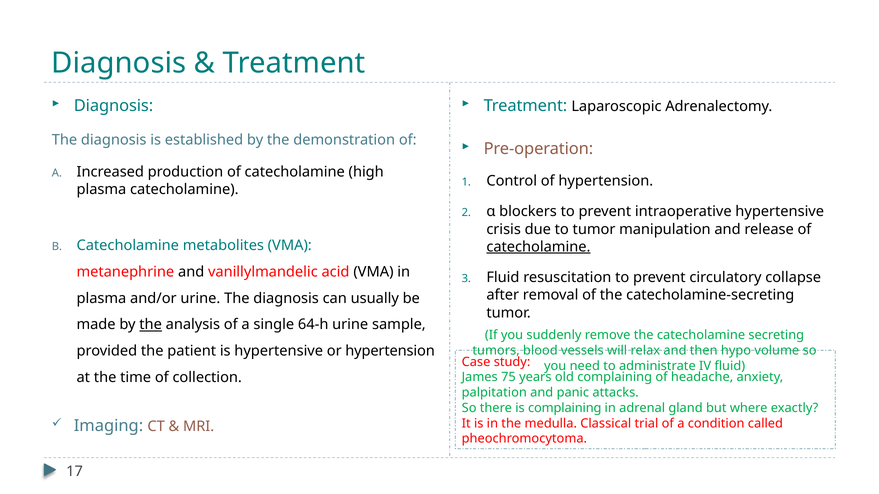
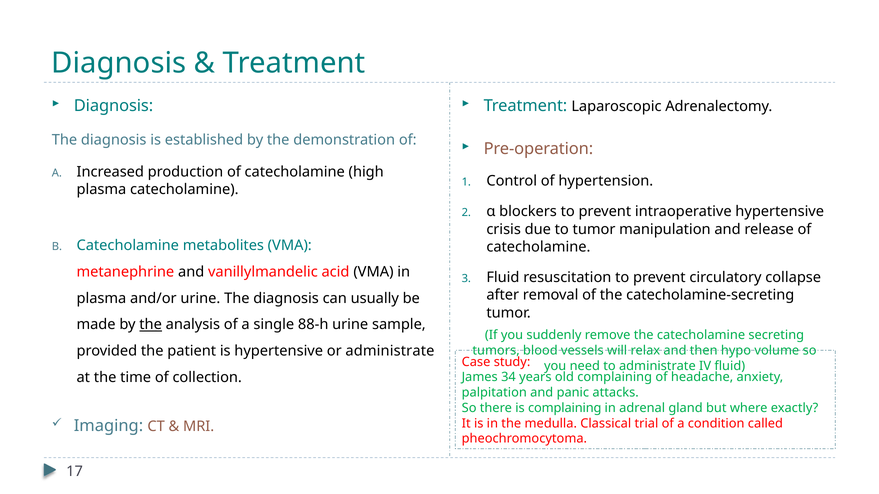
catecholamine underline: present -> none (538, 247)
64-h: 64-h -> 88-h (313, 325)
or hypertension: hypertension -> administrate (390, 351)
75: 75 -> 34 (508, 378)
